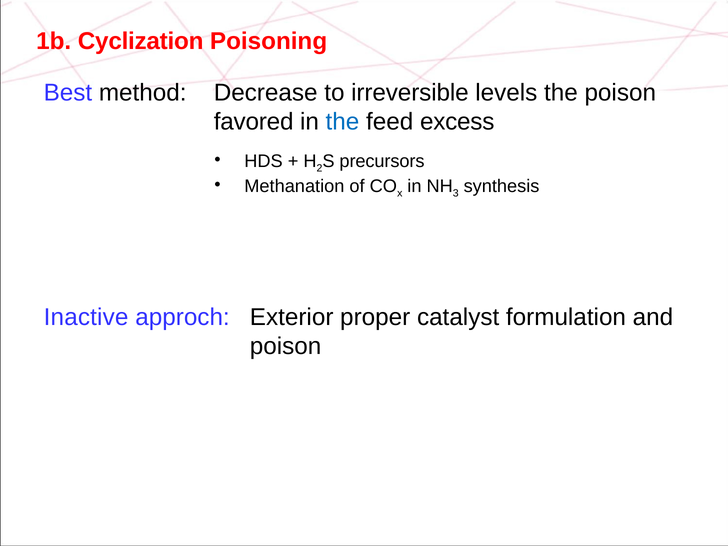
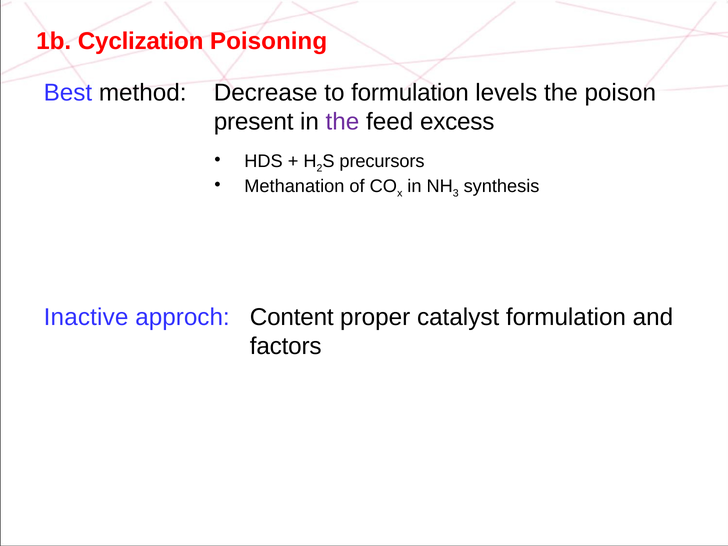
to irreversible: irreversible -> formulation (410, 93)
favored: favored -> present (254, 122)
the colour: blue -> purple (342, 122)
Exterior: Exterior -> Content (292, 317)
poison: poison -> factors (286, 346)
